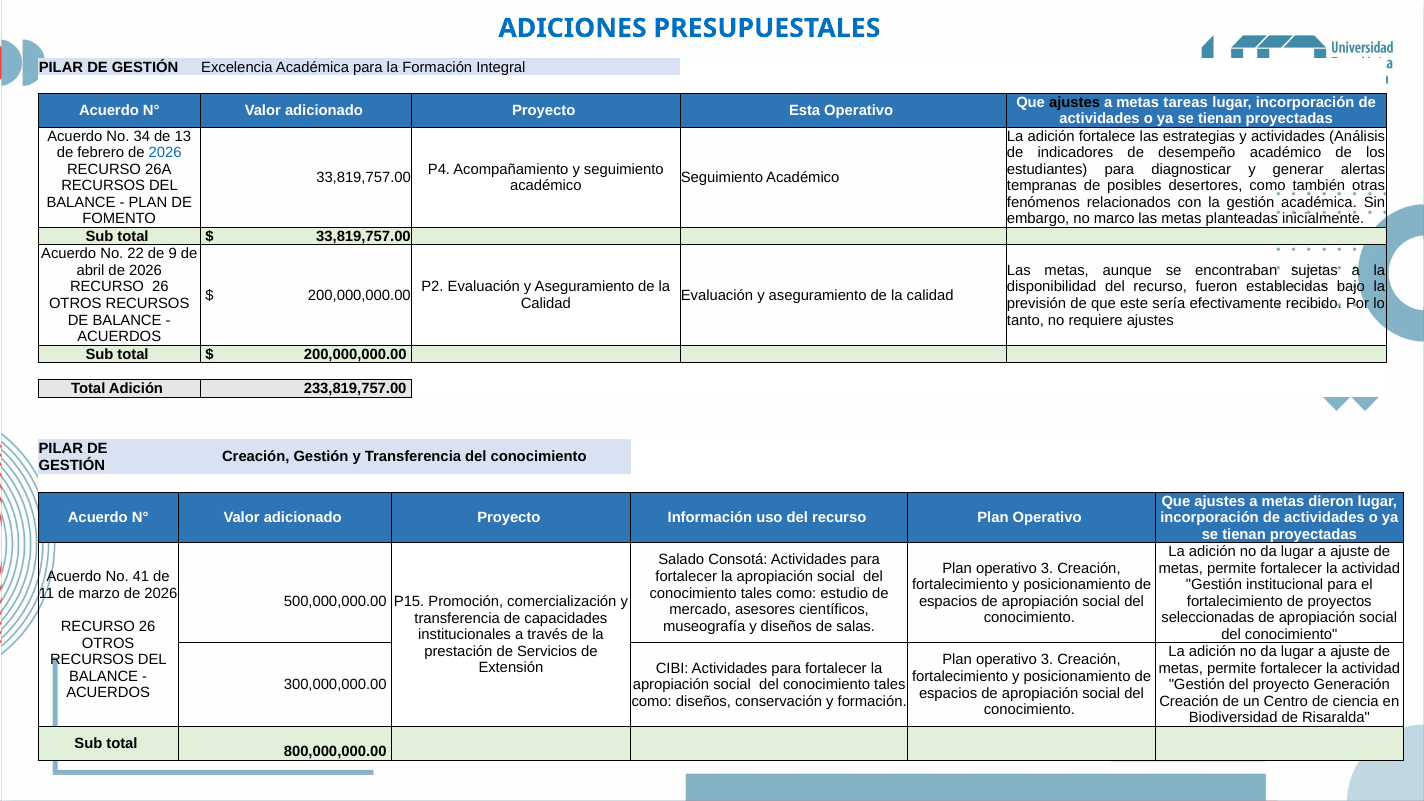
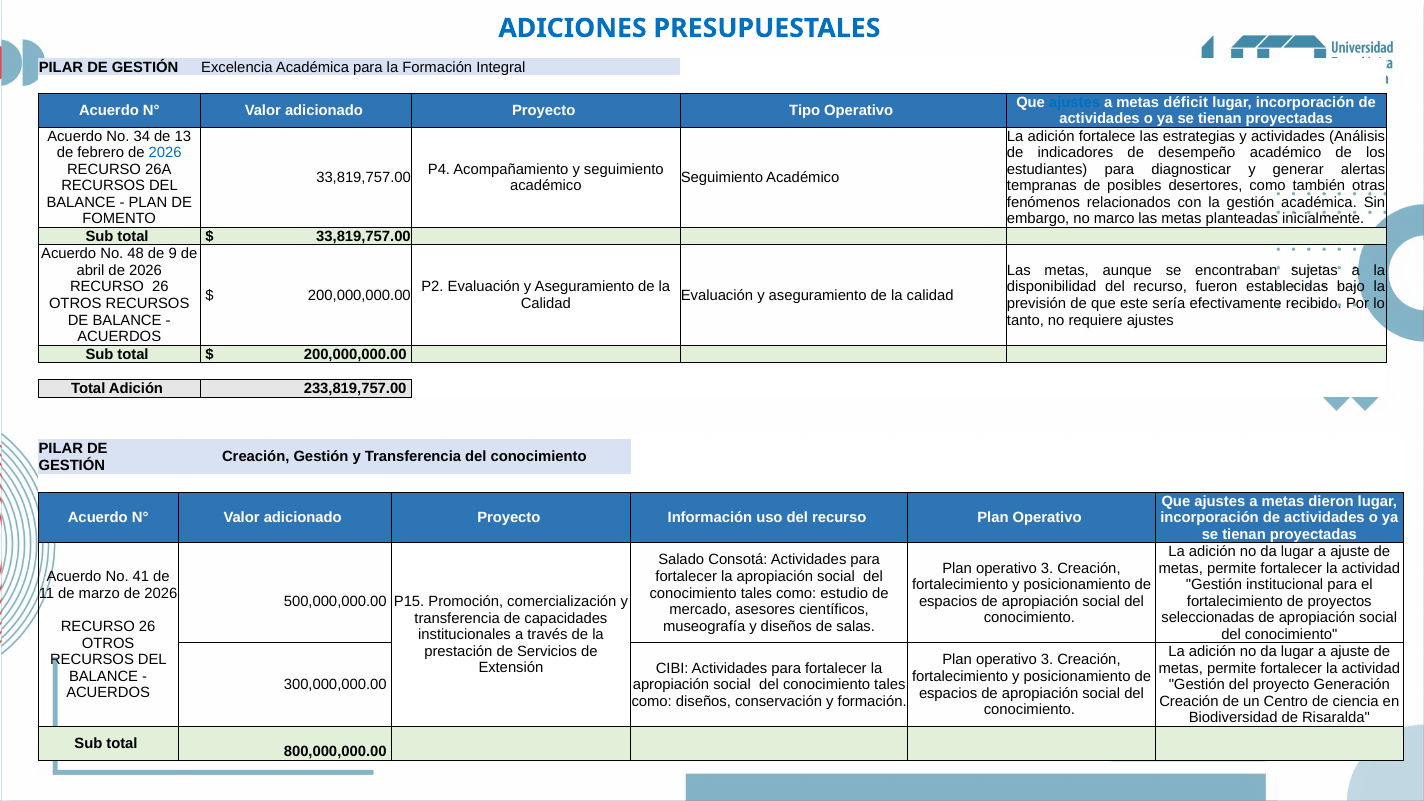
ajustes colour: black -> blue (1075, 102)
tareas: tareas -> déficit (1186, 102)
Esta: Esta -> Tipo (805, 110)
22: 22 -> 48 (136, 254)
